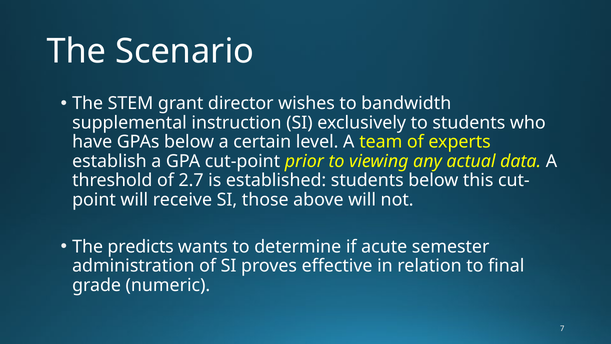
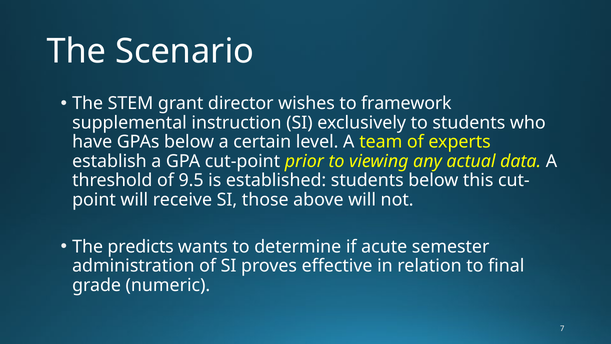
bandwidth: bandwidth -> framework (406, 103)
2.7: 2.7 -> 9.5 (191, 180)
